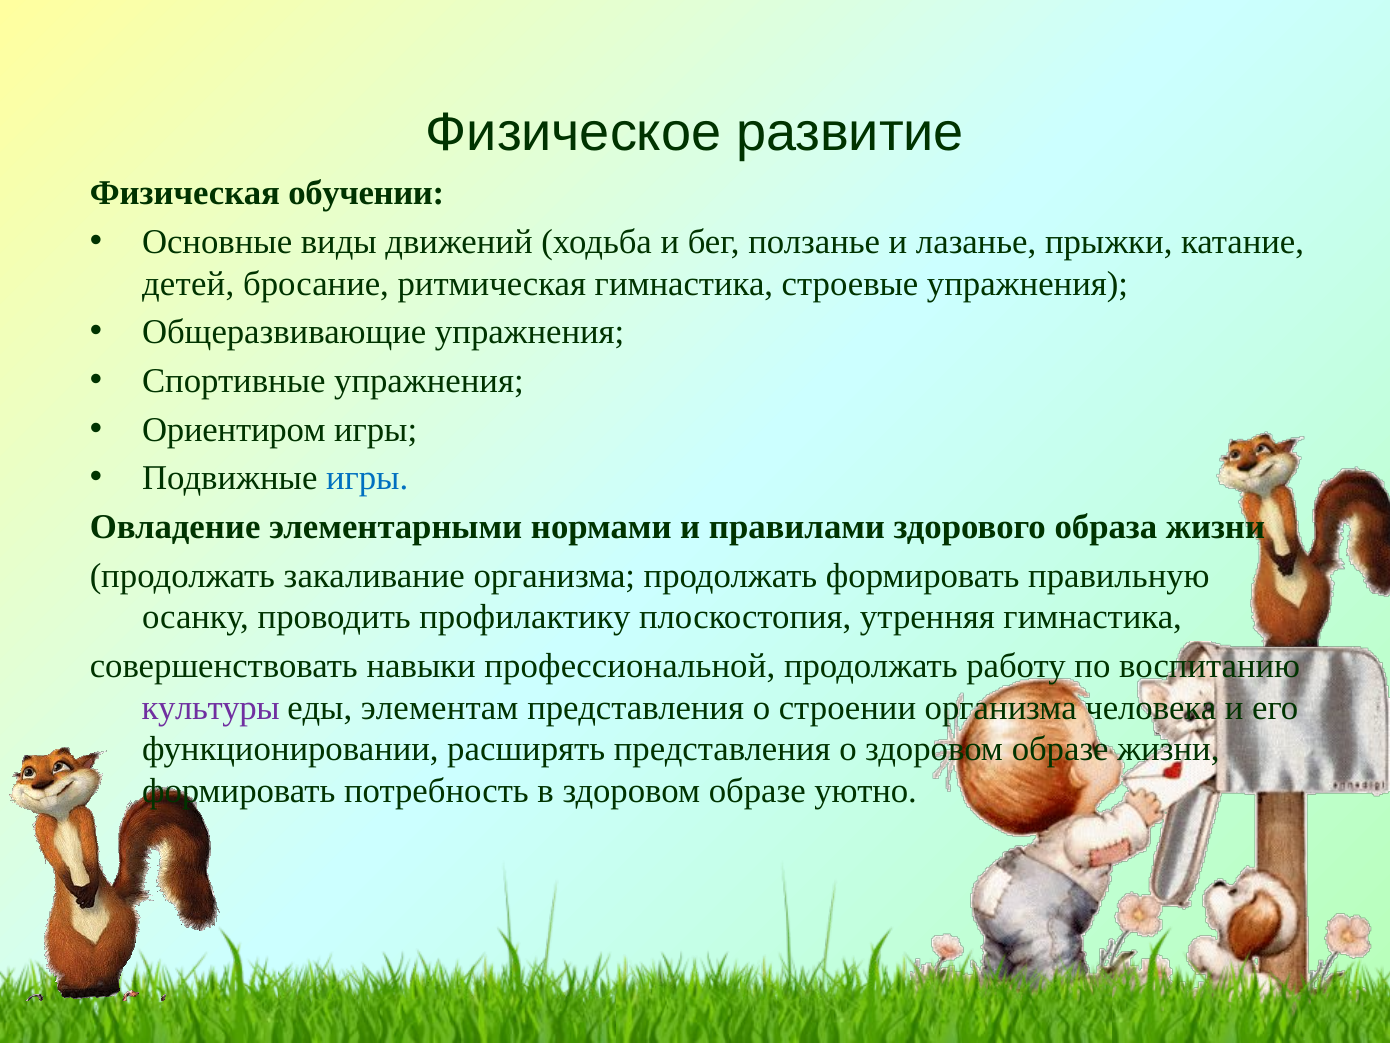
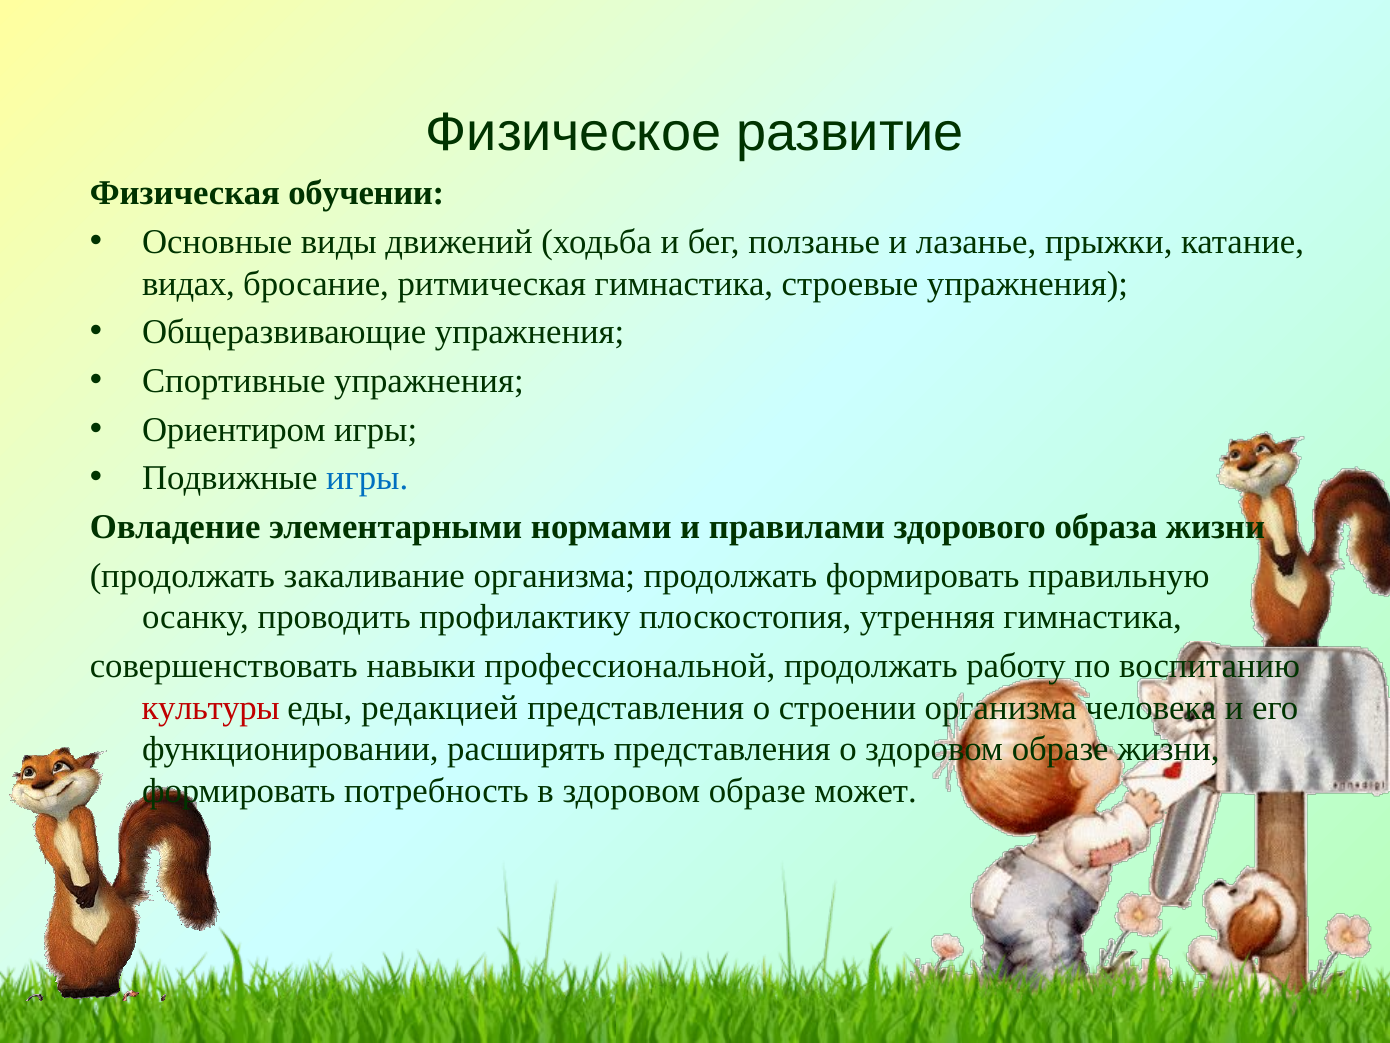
детей: детей -> видах (188, 283)
культуры colour: purple -> red (211, 707)
элементам: элементам -> редакцией (440, 707)
уютно: уютно -> может (866, 791)
